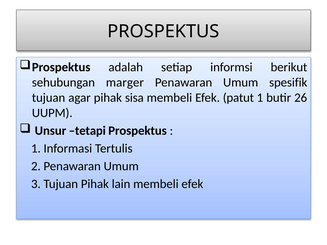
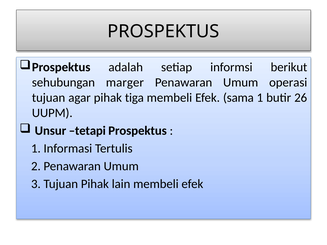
spesifik: spesifik -> operasi (288, 83)
sisa: sisa -> tiga (134, 98)
patut: patut -> sama (238, 98)
